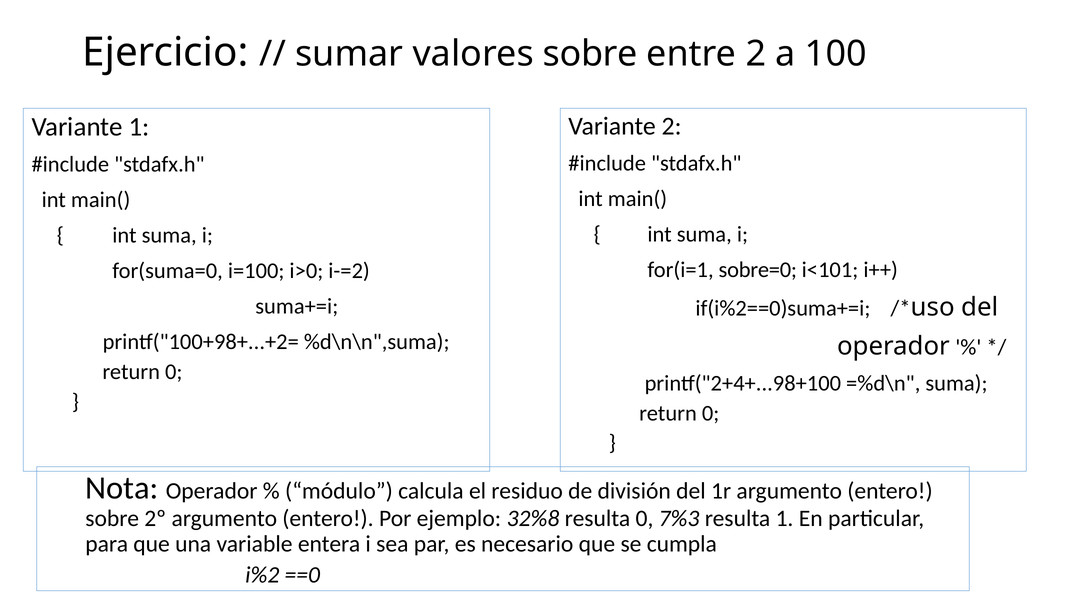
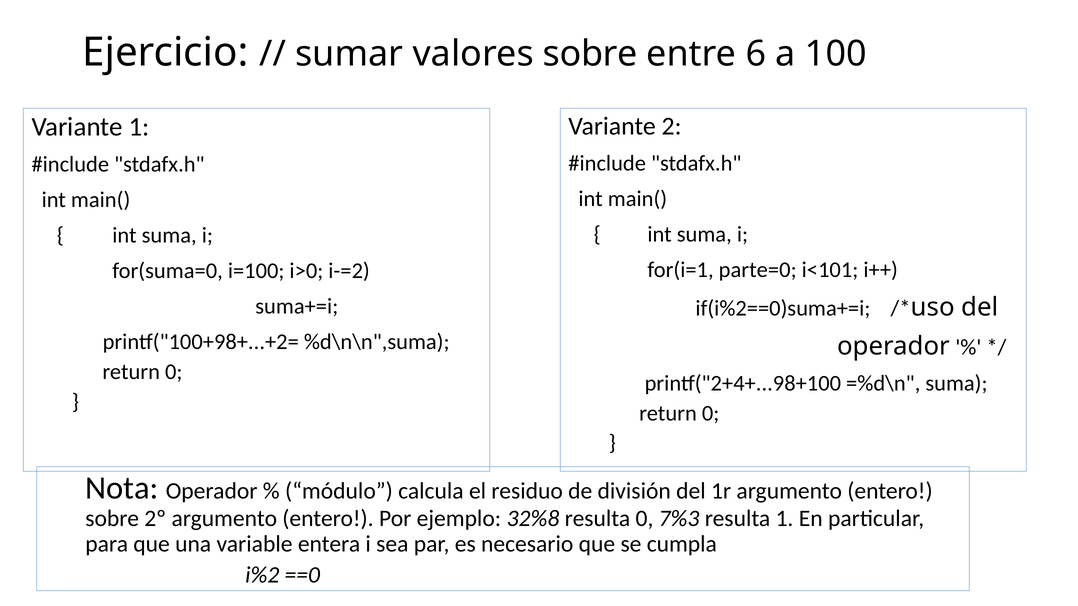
entre 2: 2 -> 6 (756, 54)
sobre=0: sobre=0 -> parte=0 (758, 270)
